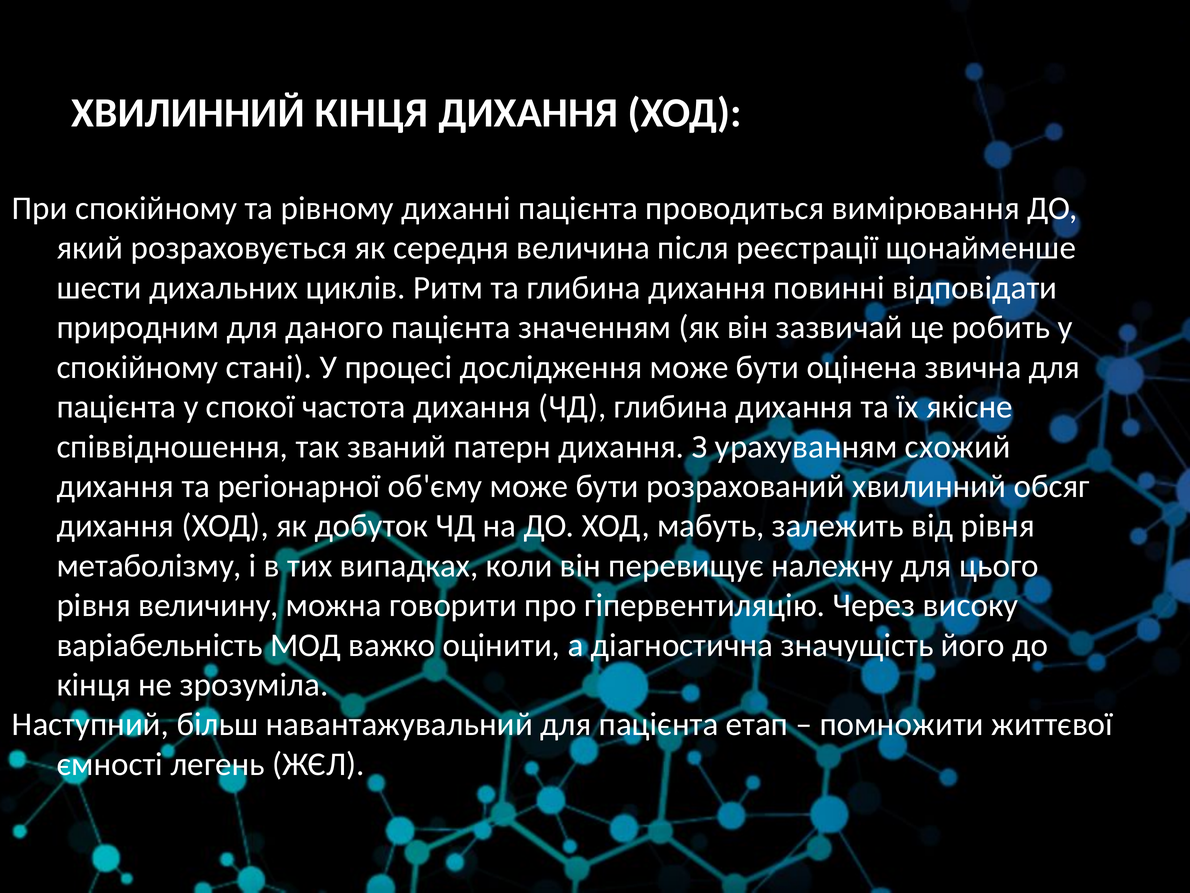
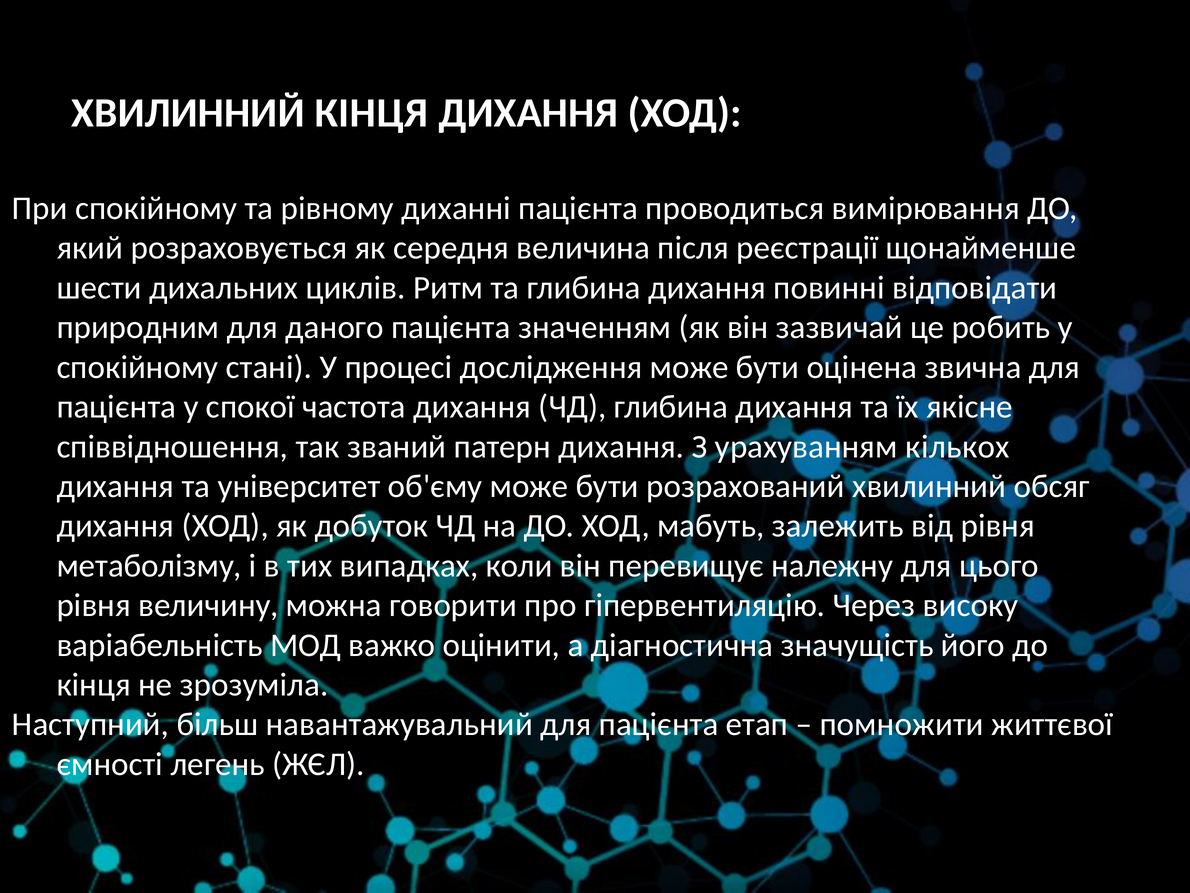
схожий: схожий -> кількох (958, 446)
регіонарної: регіонарної -> університет (299, 486)
